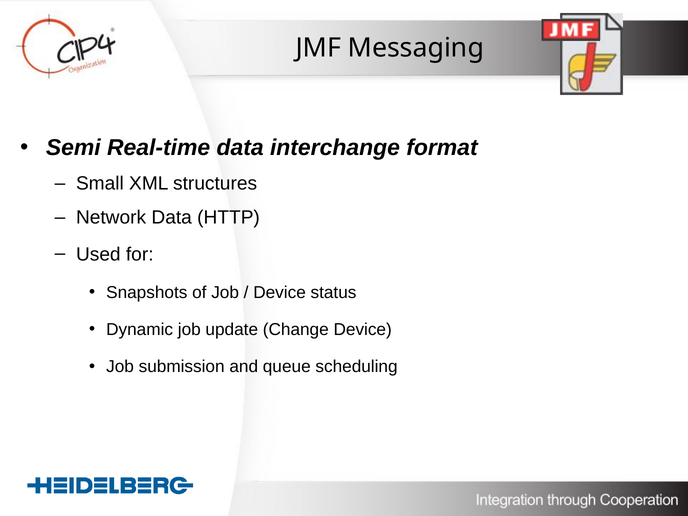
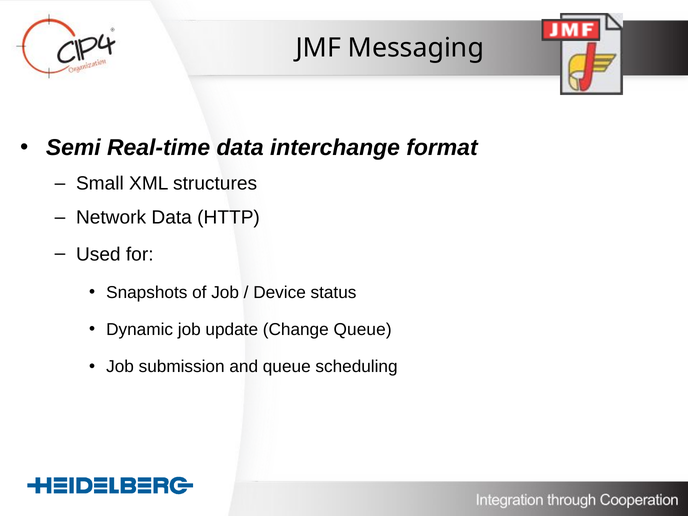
Change Device: Device -> Queue (363, 330)
